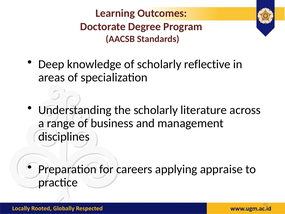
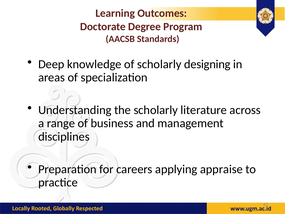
reflective: reflective -> designing (207, 64)
